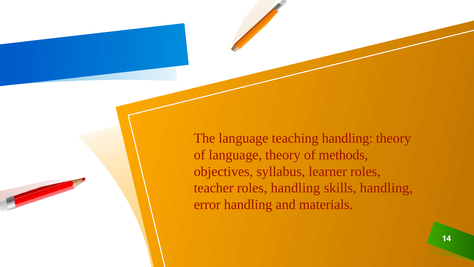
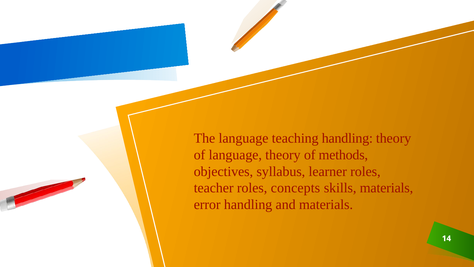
roles handling: handling -> concepts (295, 188)
skills handling: handling -> materials (386, 188)
